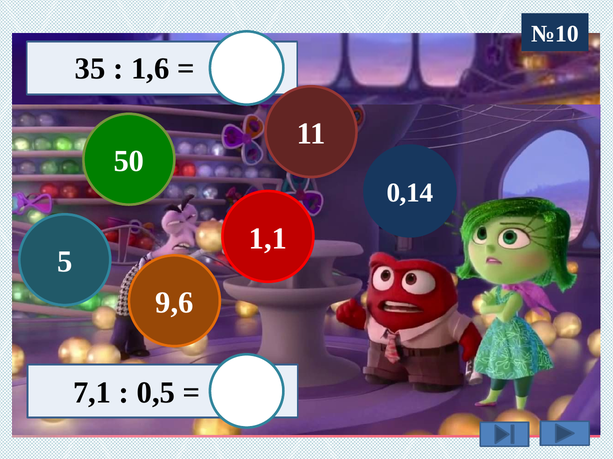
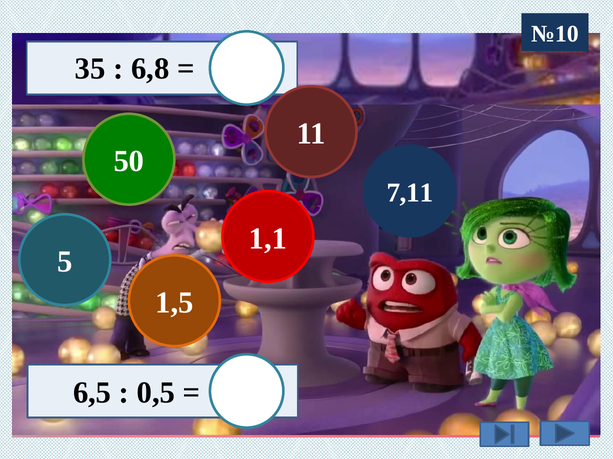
1,6: 1,6 -> 6,8 (150, 69)
0,14: 0,14 -> 7,11 (410, 193)
9,6: 9,6 -> 1,5 (174, 303)
7,1: 7,1 -> 6,5 (92, 393)
